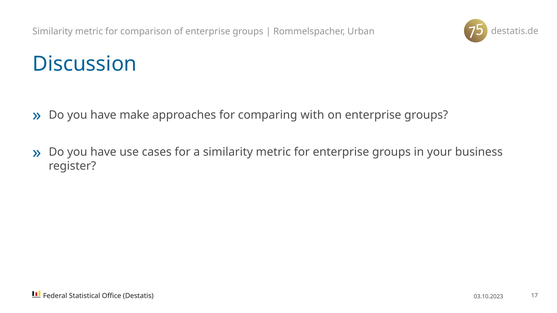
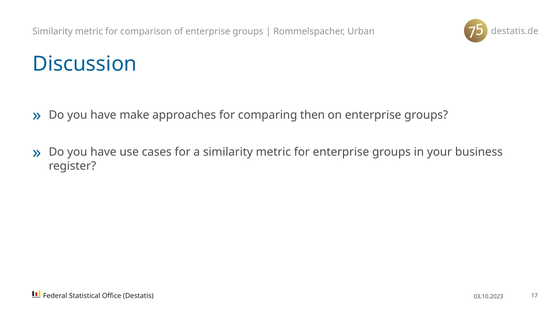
with: with -> then (313, 115)
